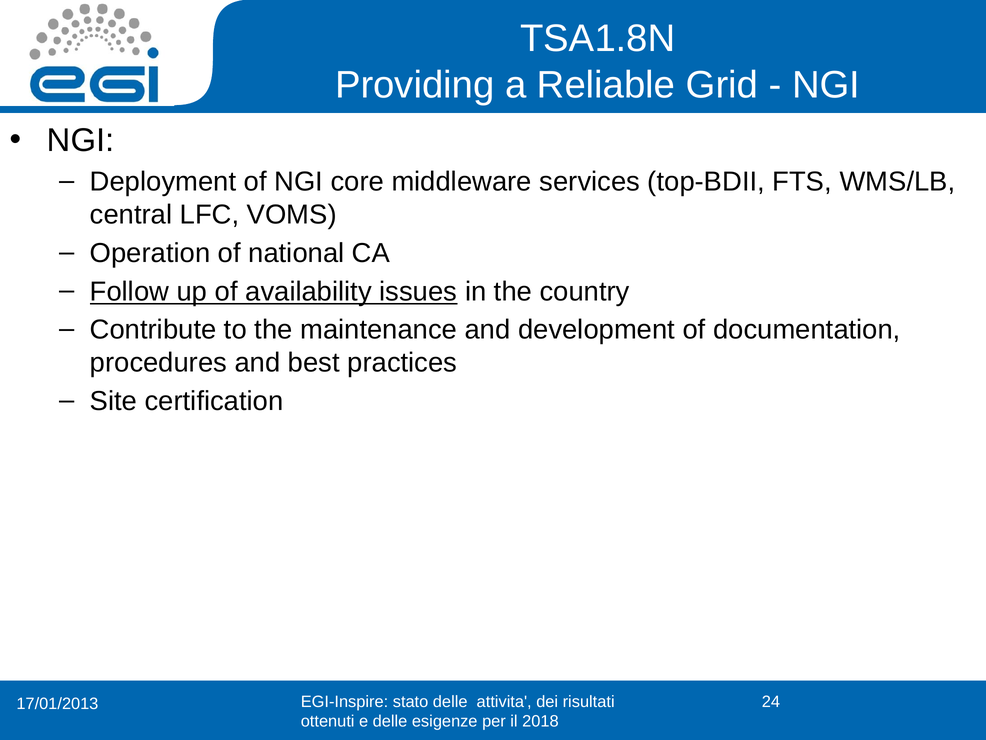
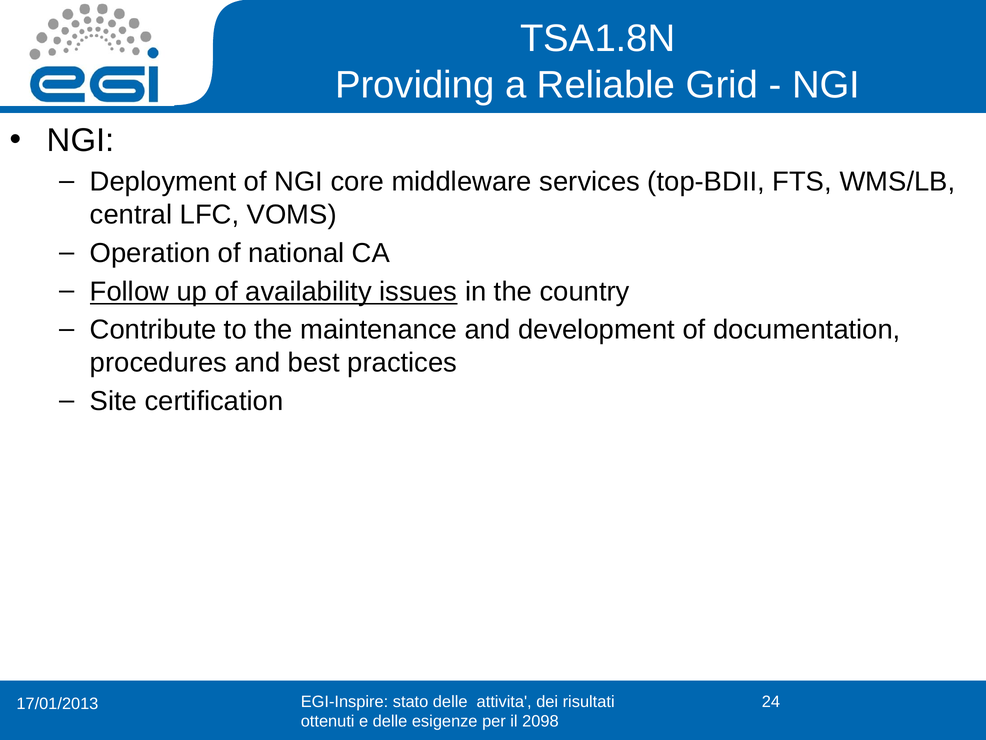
2018: 2018 -> 2098 (540, 721)
